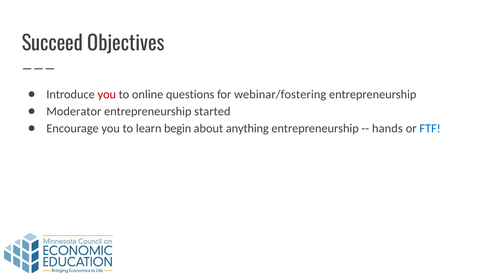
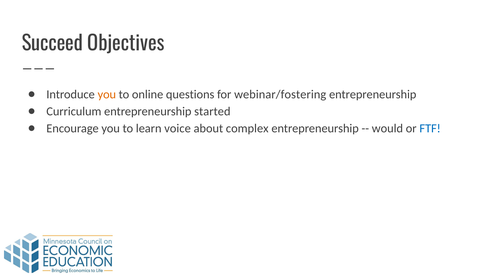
you colour: red -> orange (107, 95)
Moderator: Moderator -> Curriculum (74, 112)
begin: begin -> voice (178, 129)
anything: anything -> complex (247, 129)
hands: hands -> would (387, 129)
